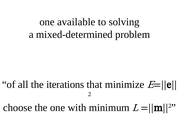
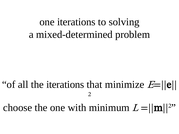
one available: available -> iterations (76, 22)
